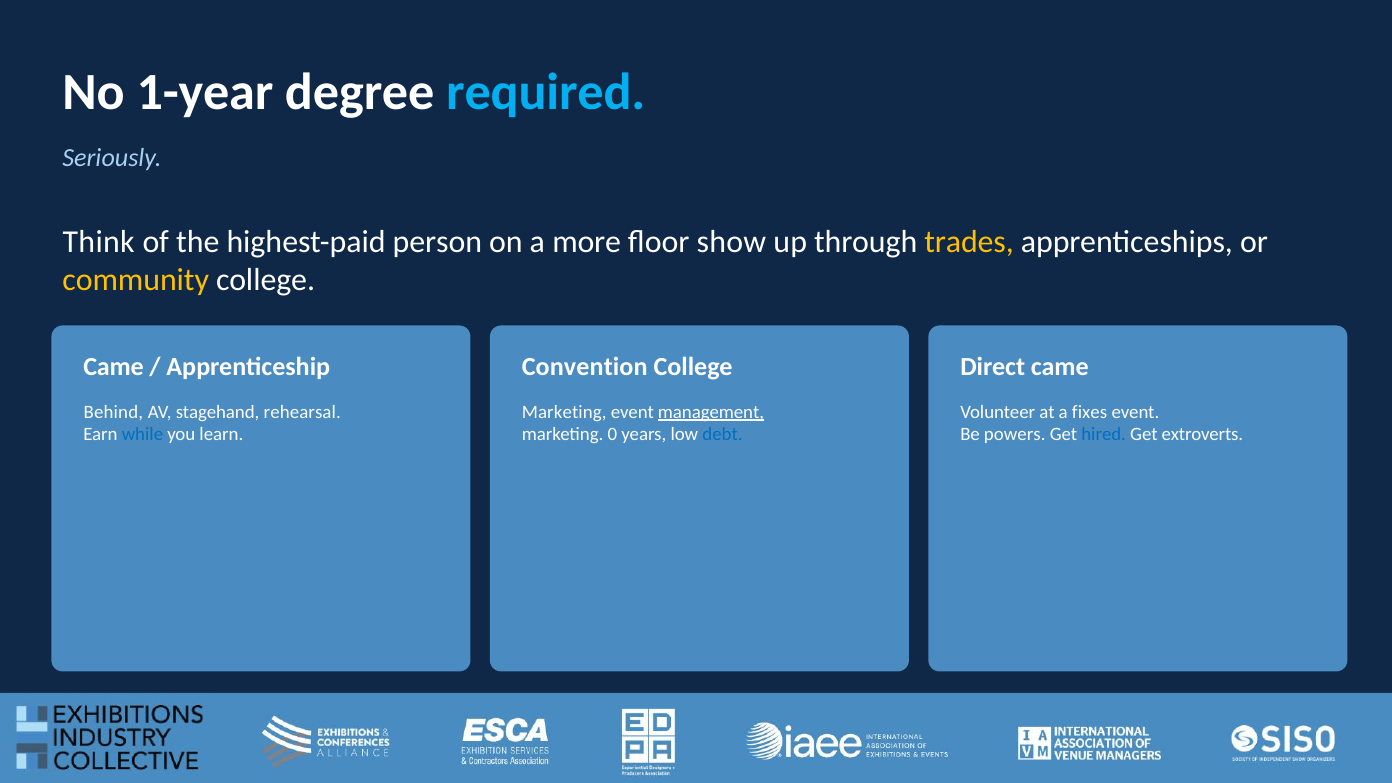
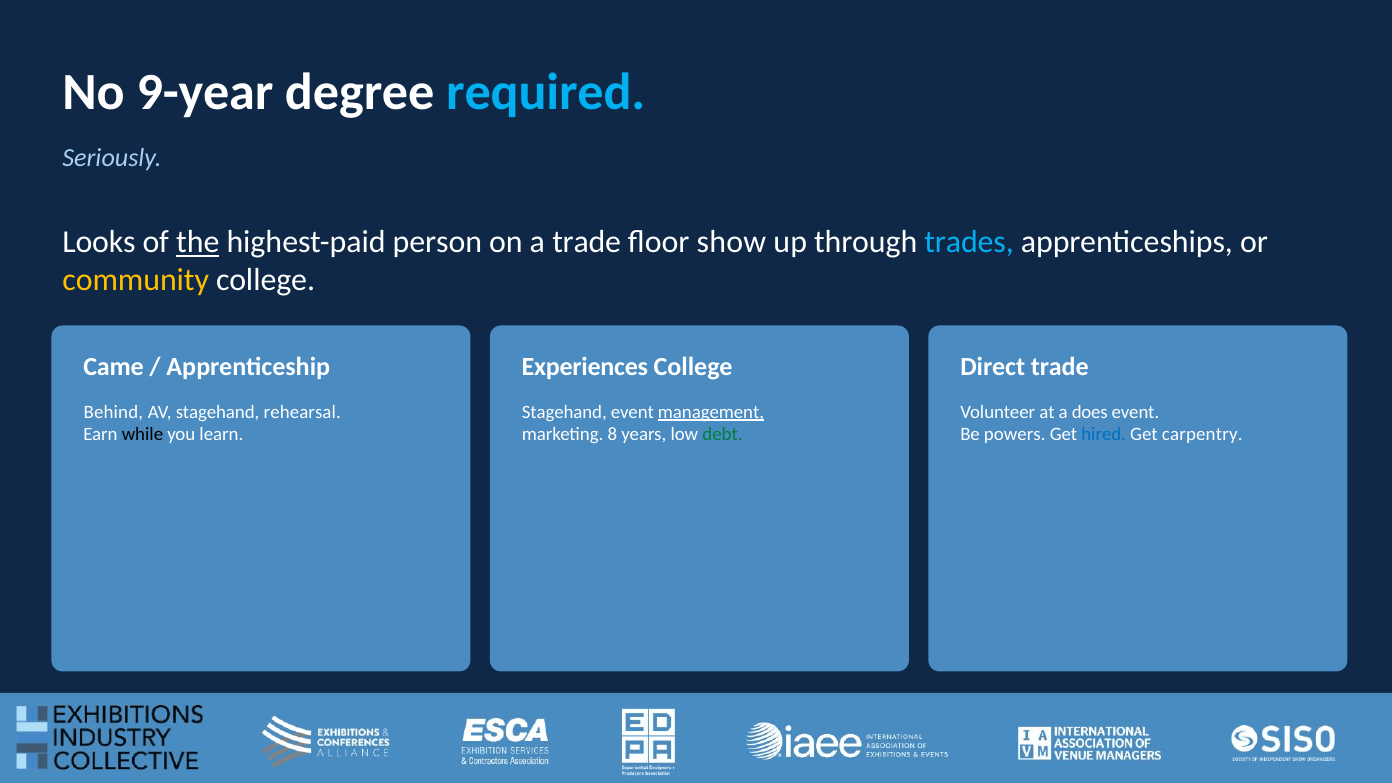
1-year: 1-year -> 9-year (205, 92)
Think: Think -> Looks (99, 242)
the underline: none -> present (198, 242)
a more: more -> trade (587, 242)
trades colour: yellow -> light blue (969, 242)
Convention: Convention -> Experiences (585, 367)
Direct came: came -> trade (1060, 367)
Marketing: Marketing -> Stagehand (564, 412)
fixes: fixes -> does (1090, 412)
while colour: blue -> black (142, 434)
0: 0 -> 8 (612, 434)
debt colour: blue -> green (722, 434)
extroverts: extroverts -> carpentry (1202, 434)
